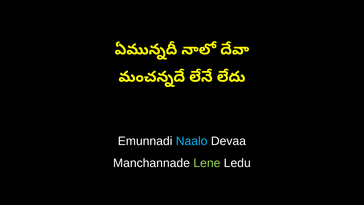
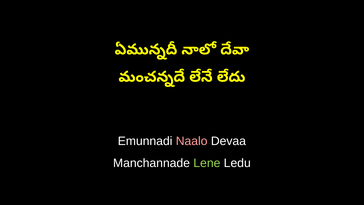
Naalo colour: light blue -> pink (192, 141)
